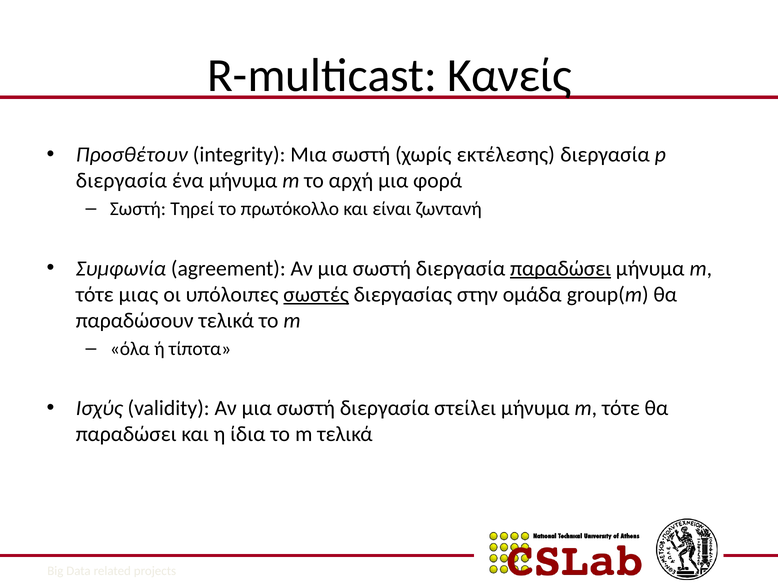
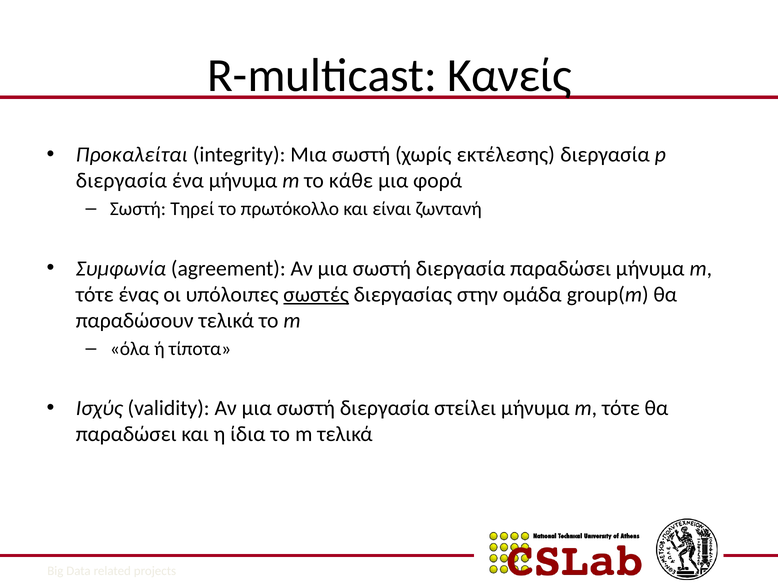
Προσθέτουν: Προσθέτουν -> Προκαλείται (132, 155)
αρχή: αρχή -> κάθε (351, 180)
παραδώσει underline: present -> none (561, 268)
μιας: μιας -> ένας (139, 294)
